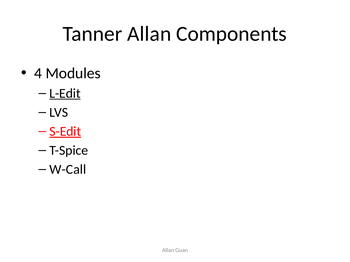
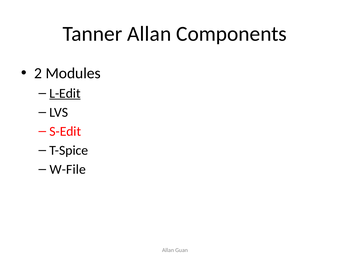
4: 4 -> 2 (38, 73)
S-Edit underline: present -> none (65, 132)
W-Call: W-Call -> W-File (68, 170)
